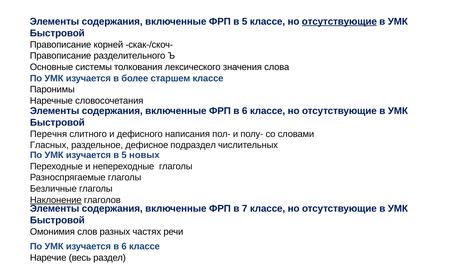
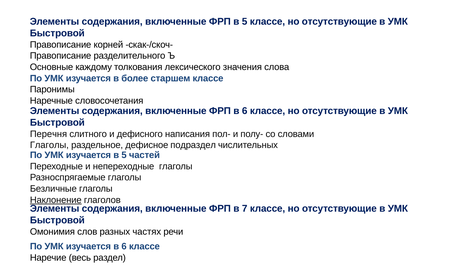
отсутствующие underline: present -> none (339, 21)
системы: системы -> каждому (94, 67)
Гласных: Гласных -> Глаголы (49, 145)
новых: новых -> частей (144, 155)
